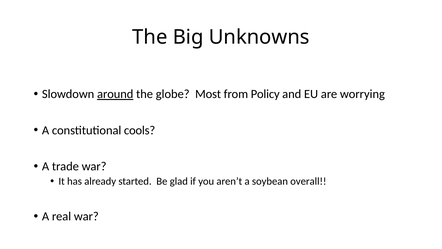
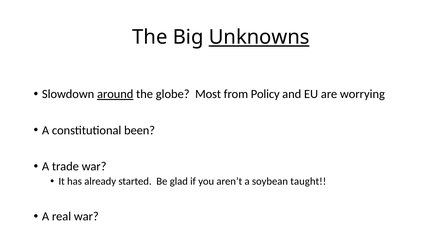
Unknowns underline: none -> present (259, 37)
cools: cools -> been (140, 130)
overall: overall -> taught (308, 181)
